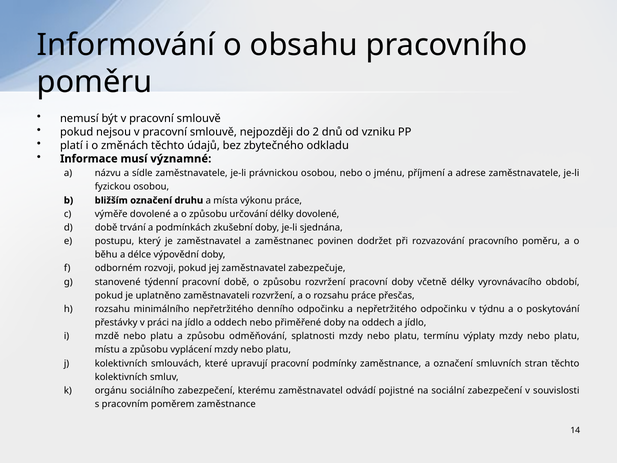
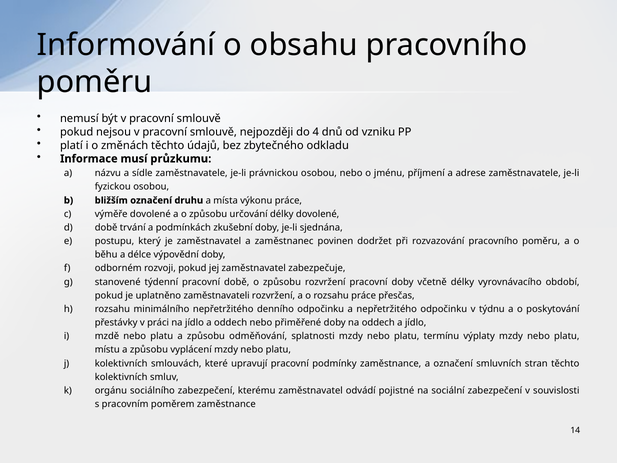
2: 2 -> 4 (316, 132)
významné: významné -> průzkumu (181, 159)
